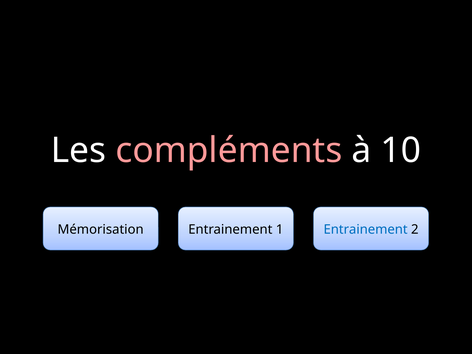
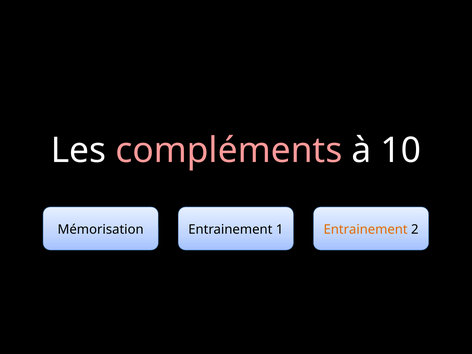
Entrainement colour: blue -> orange (366, 229)
